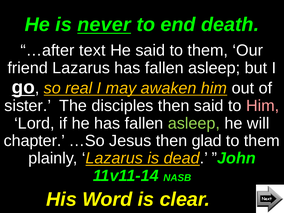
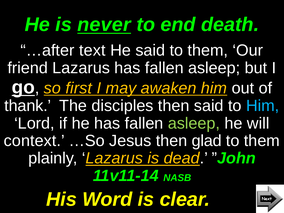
real: real -> first (79, 88)
sister: sister -> thank (28, 106)
Him colour: pink -> light blue (263, 106)
chapter: chapter -> context (34, 141)
